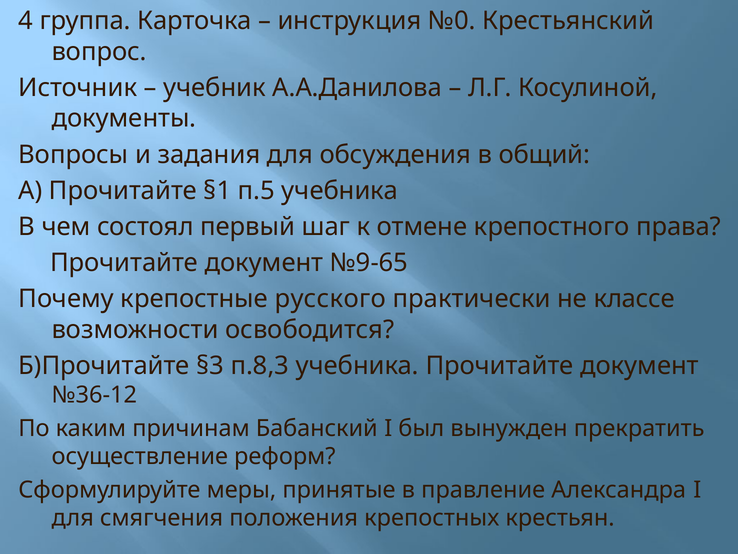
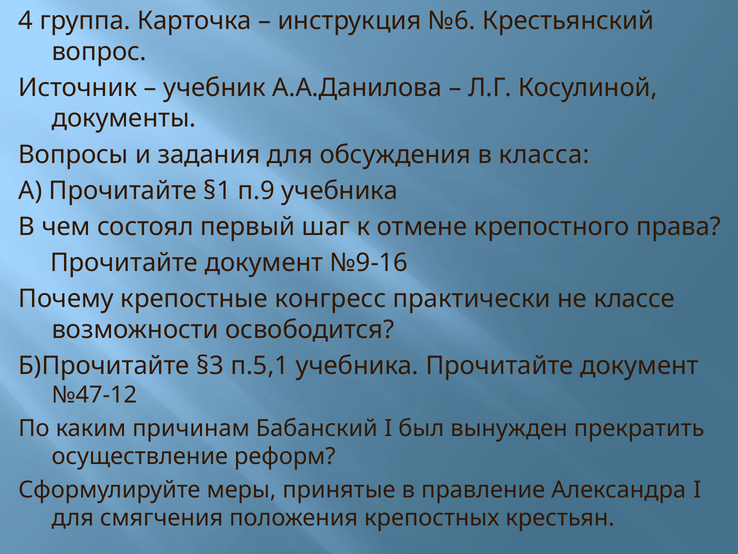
№0: №0 -> №6 (452, 21)
общий: общий -> класса (544, 154)
п.5: п.5 -> п.9 (256, 190)
№9-65: №9-65 -> №9-16 (369, 263)
русского: русского -> конгресс (330, 299)
п.8,3: п.8,3 -> п.5,1 (260, 365)
№36-12: №36-12 -> №47-12 (94, 395)
